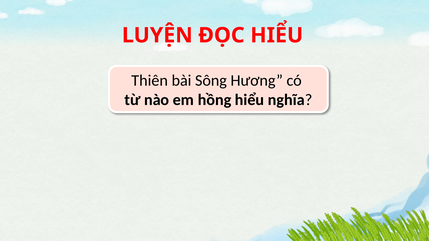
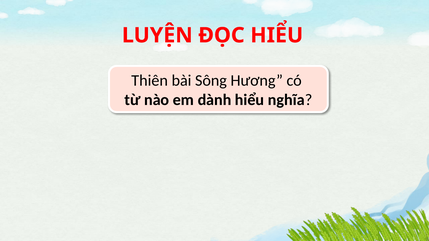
hồng: hồng -> dành (215, 100)
